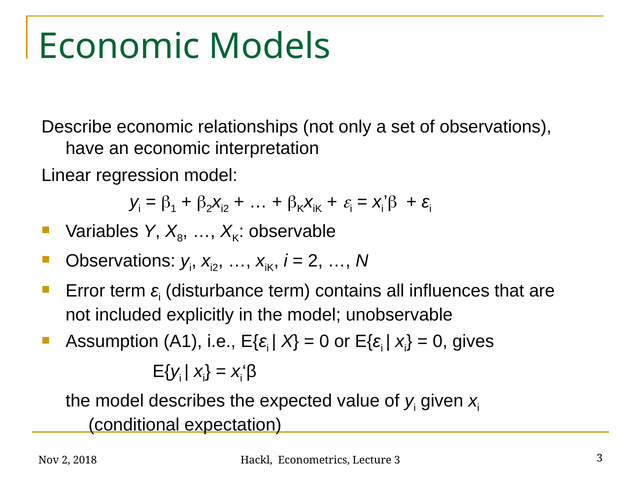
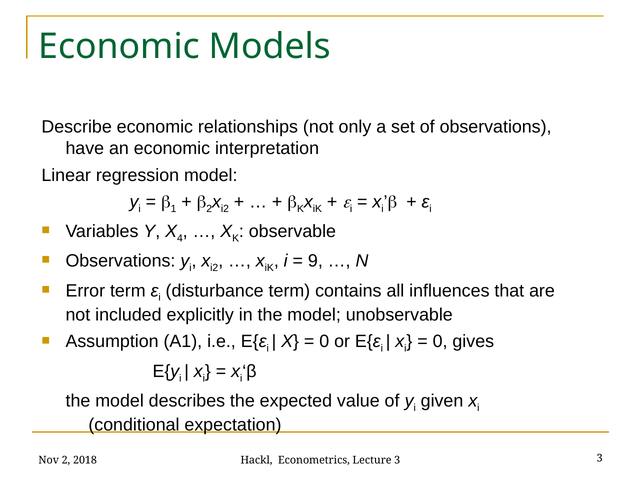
8: 8 -> 4 (180, 239)
2: 2 -> 9 (315, 261)
